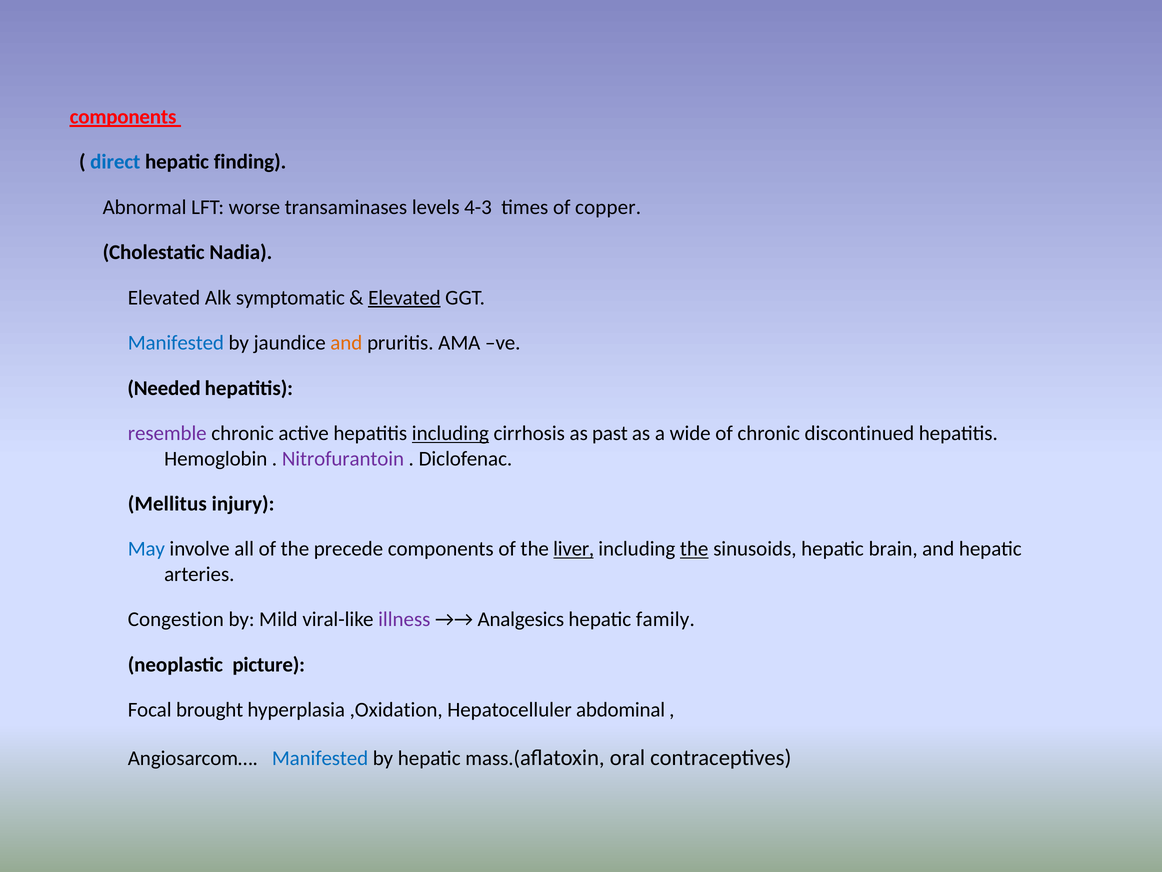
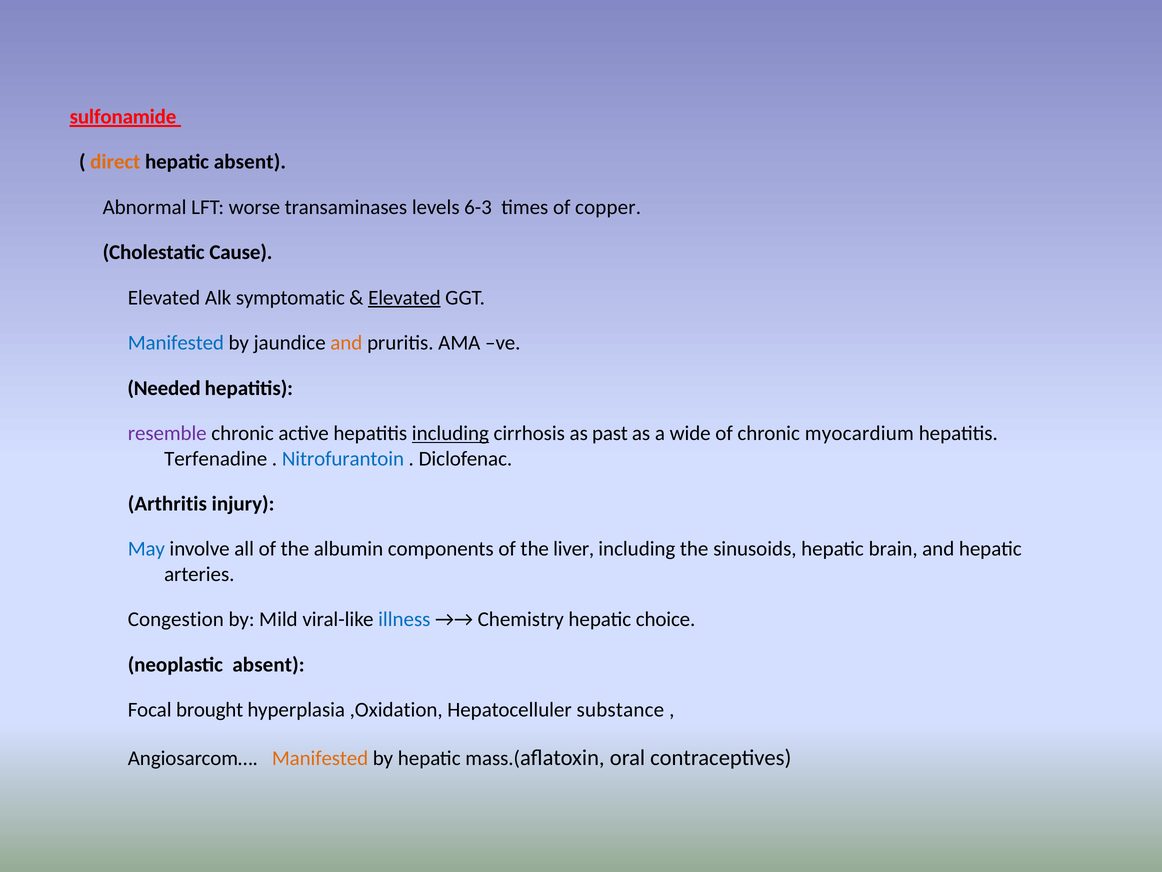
components: components -> sulfonamide (123, 117)
direct colour: blue -> orange (115, 162)
hepatic finding: finding -> absent (250, 162)
4-3: 4-3 -> 6-3 (478, 207)
Nadia: Nadia -> Cause (241, 252)
discontinued: discontinued -> myocardium (859, 433)
Hemoglobin: Hemoglobin -> Terfenadine (216, 458)
Nitrofurantoin colour: purple -> blue (343, 458)
Mellitus: Mellitus -> Arthritis (167, 504)
precede: precede -> albumin (348, 549)
liver underline: present -> none (574, 549)
the underline: present -> none (694, 549)
illness colour: purple -> blue (404, 619)
Analgesics: Analgesics -> Chemistry (521, 619)
family: family -> choice (666, 619)
neoplastic picture: picture -> absent (269, 664)
abdominal: abdominal -> substance (620, 710)
Manifested colour: blue -> orange (320, 758)
